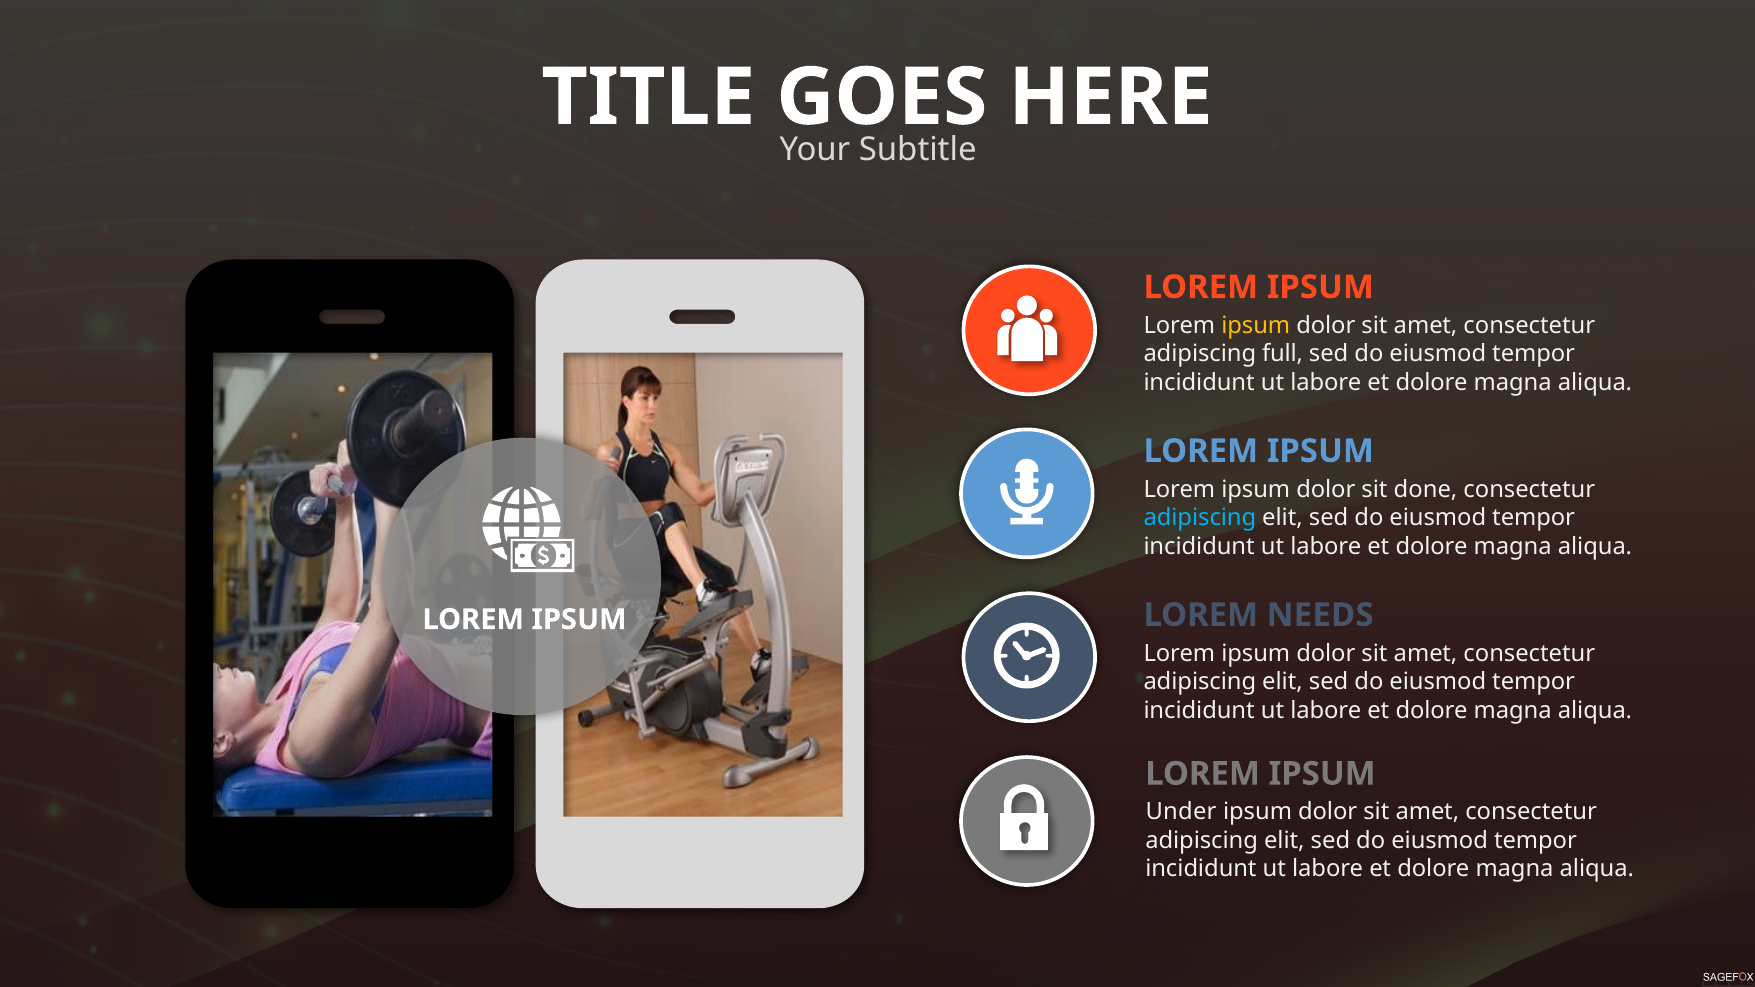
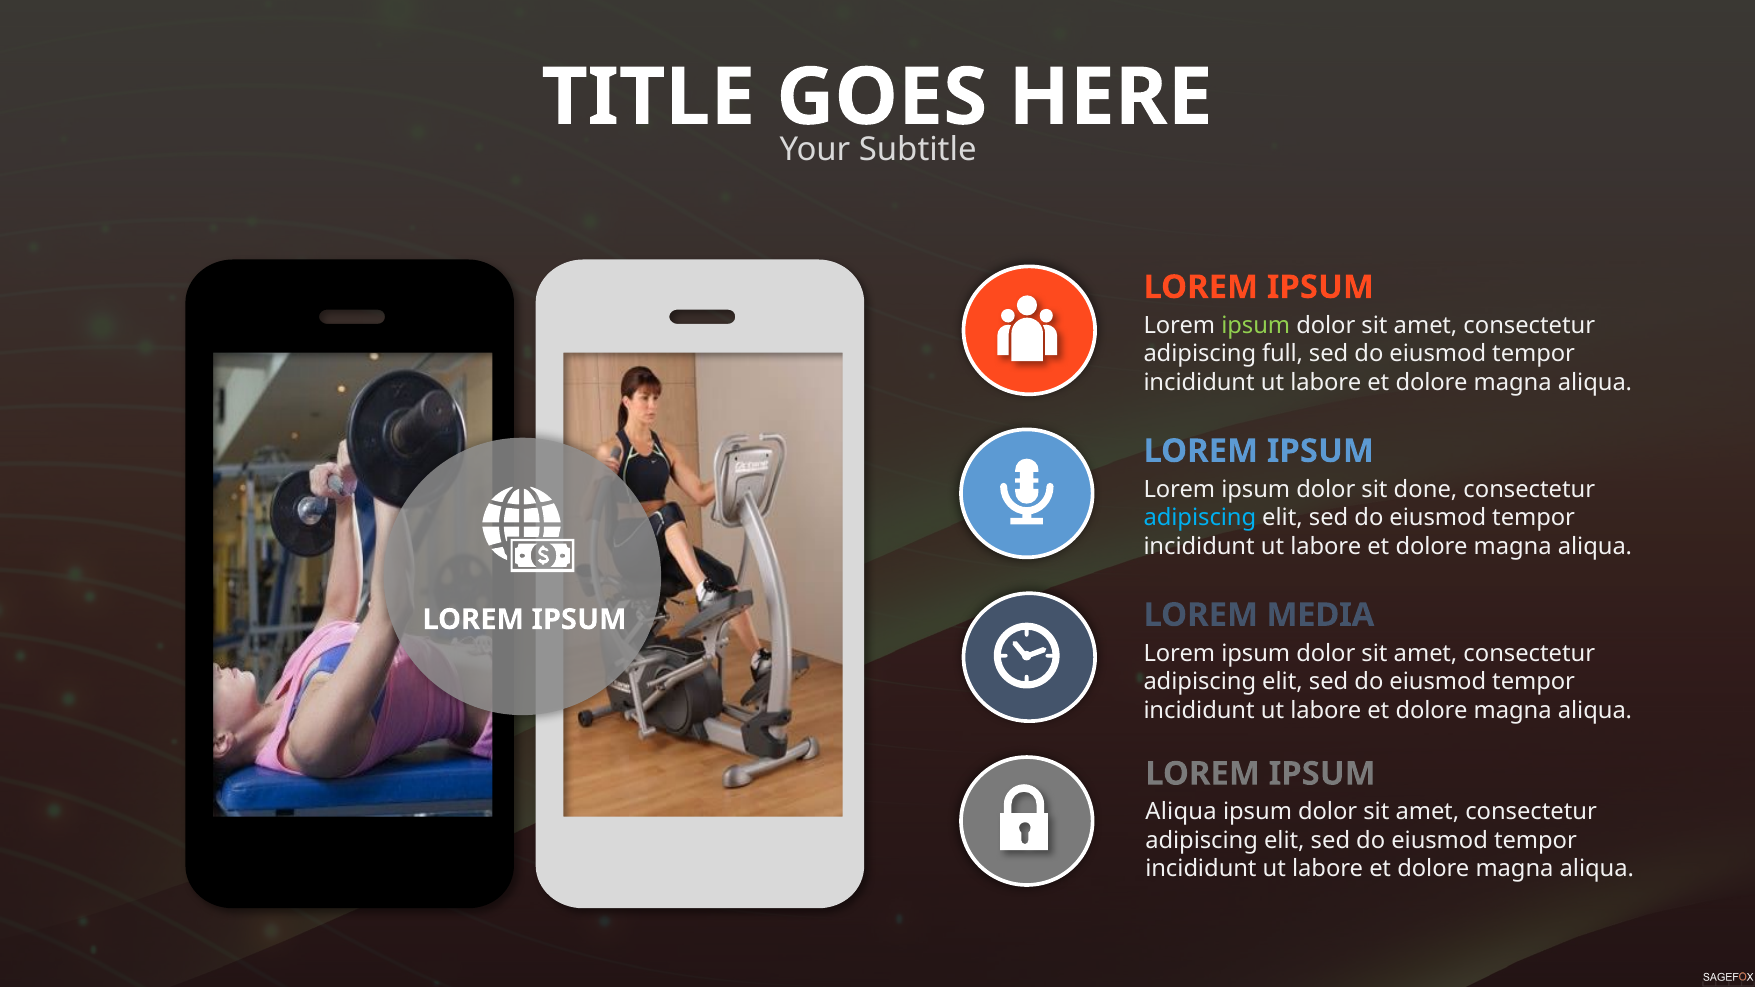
ipsum colour: yellow -> light green (1256, 325)
NEEDS: NEEDS -> MEDIA (1320, 615)
Under: Under -> Aliqua (1181, 812)
